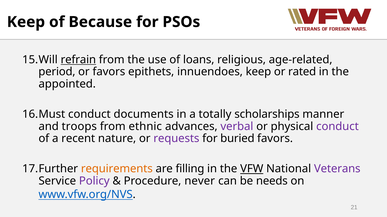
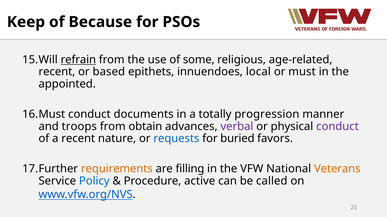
loans: loans -> some (199, 60)
period: period -> recent (57, 72)
or favors: favors -> based (109, 72)
innuendoes keep: keep -> local (258, 72)
rated: rated -> must (302, 72)
scholarships: scholarships -> progression (267, 115)
ethnic: ethnic -> obtain (145, 127)
requests colour: purple -> blue (176, 139)
VFW underline: present -> none (252, 169)
Veterans colour: purple -> orange (337, 169)
Policy colour: purple -> blue (94, 181)
never: never -> active (200, 181)
needs: needs -> called (272, 181)
